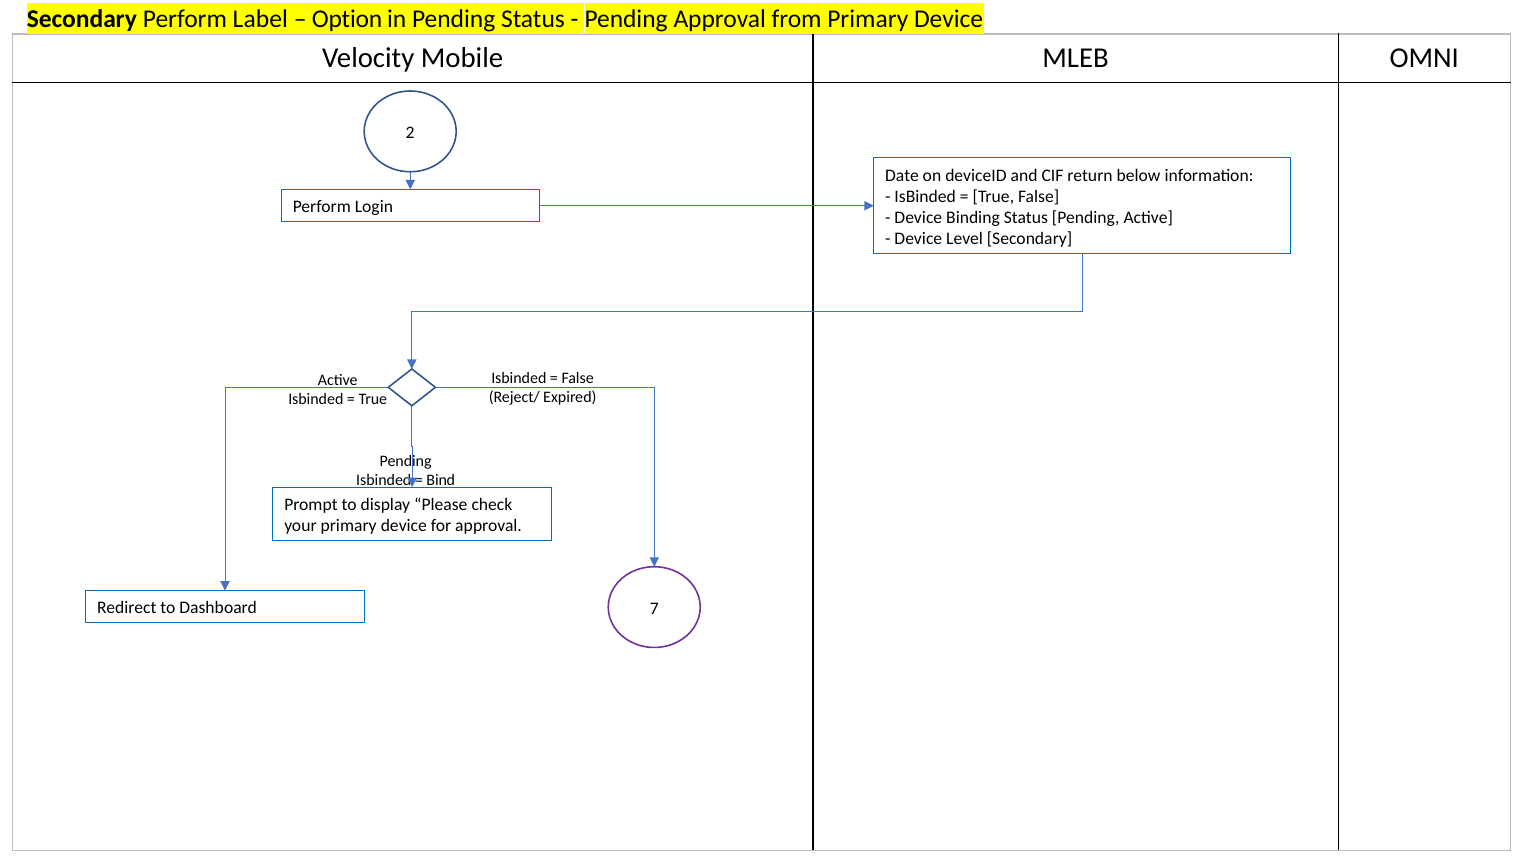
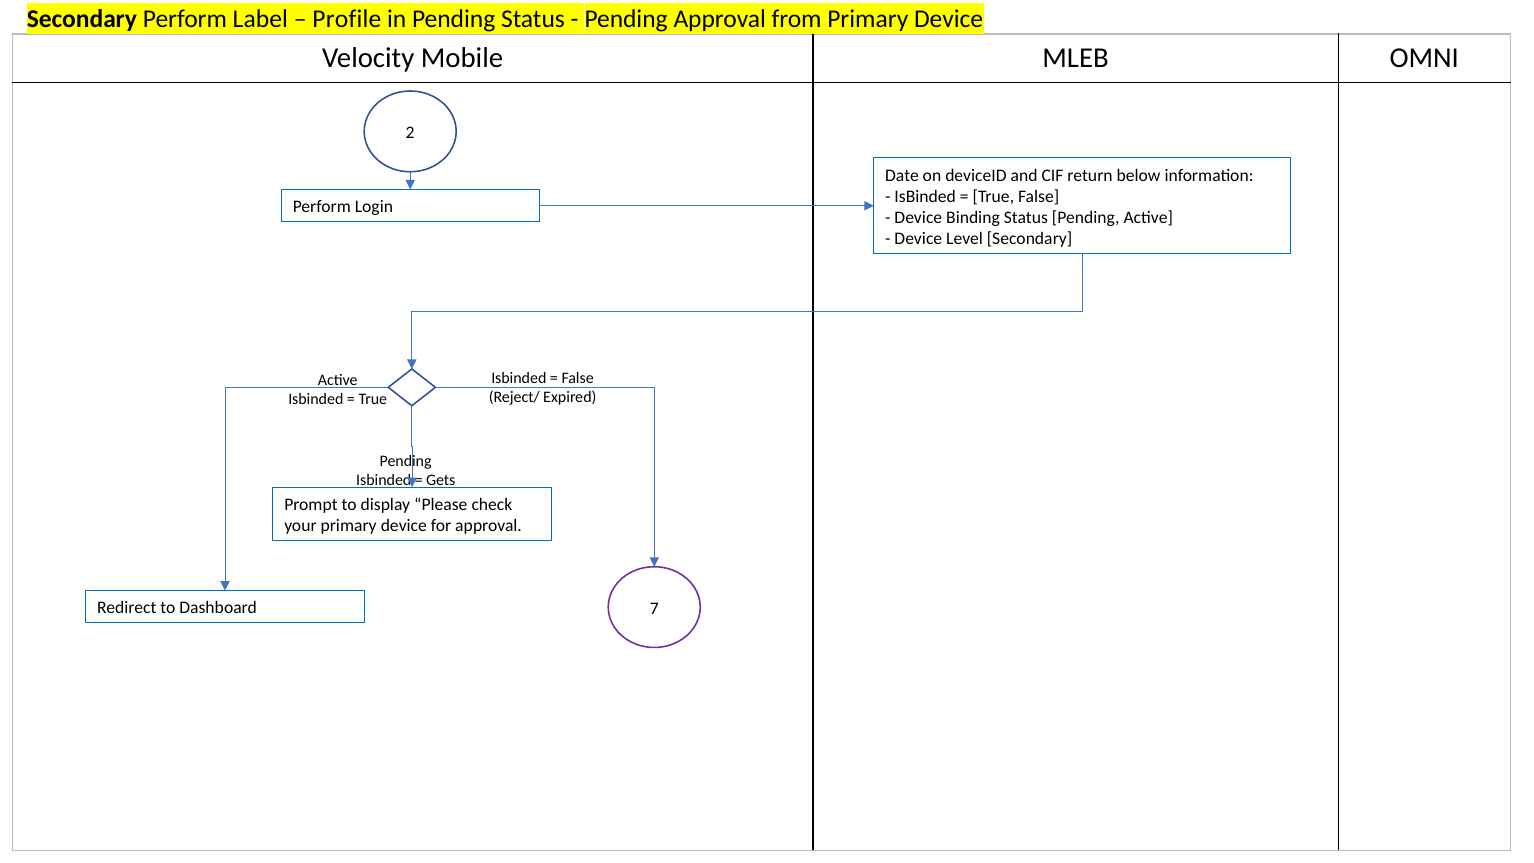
Option: Option -> Profile (347, 19)
Bind: Bind -> Gets (441, 480)
